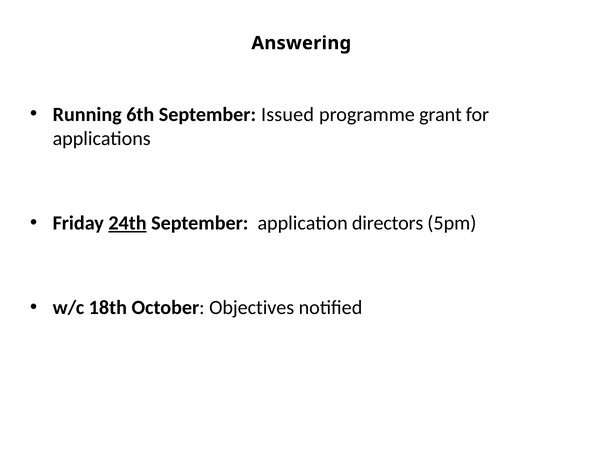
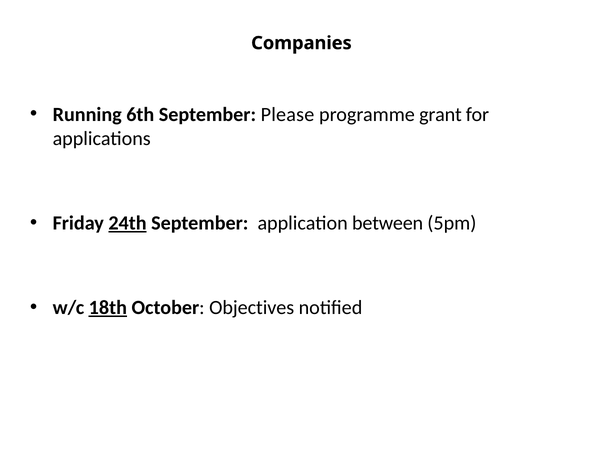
Answering: Answering -> Companies (301, 43)
Issued: Issued -> Please (287, 114)
directors: directors -> between (388, 223)
18th underline: none -> present (108, 308)
